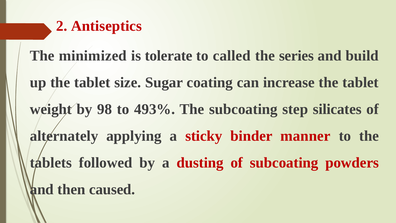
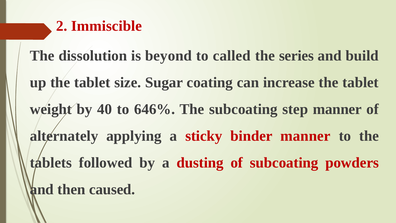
Antiseptics: Antiseptics -> Immiscible (106, 26)
minimized: minimized -> dissolution (93, 56)
tolerate: tolerate -> beyond (169, 56)
98: 98 -> 40 (105, 109)
493%: 493% -> 646% (155, 109)
step silicates: silicates -> manner (337, 109)
